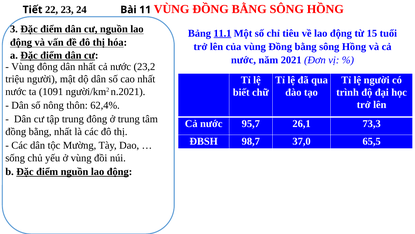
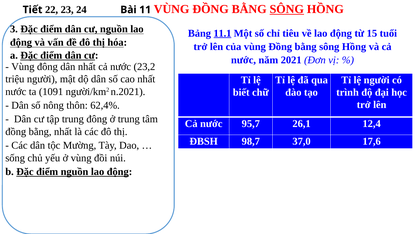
SÔNG underline: none -> present (287, 9)
73,3: 73,3 -> 12,4 (372, 123)
65,5: 65,5 -> 17,6 (372, 141)
